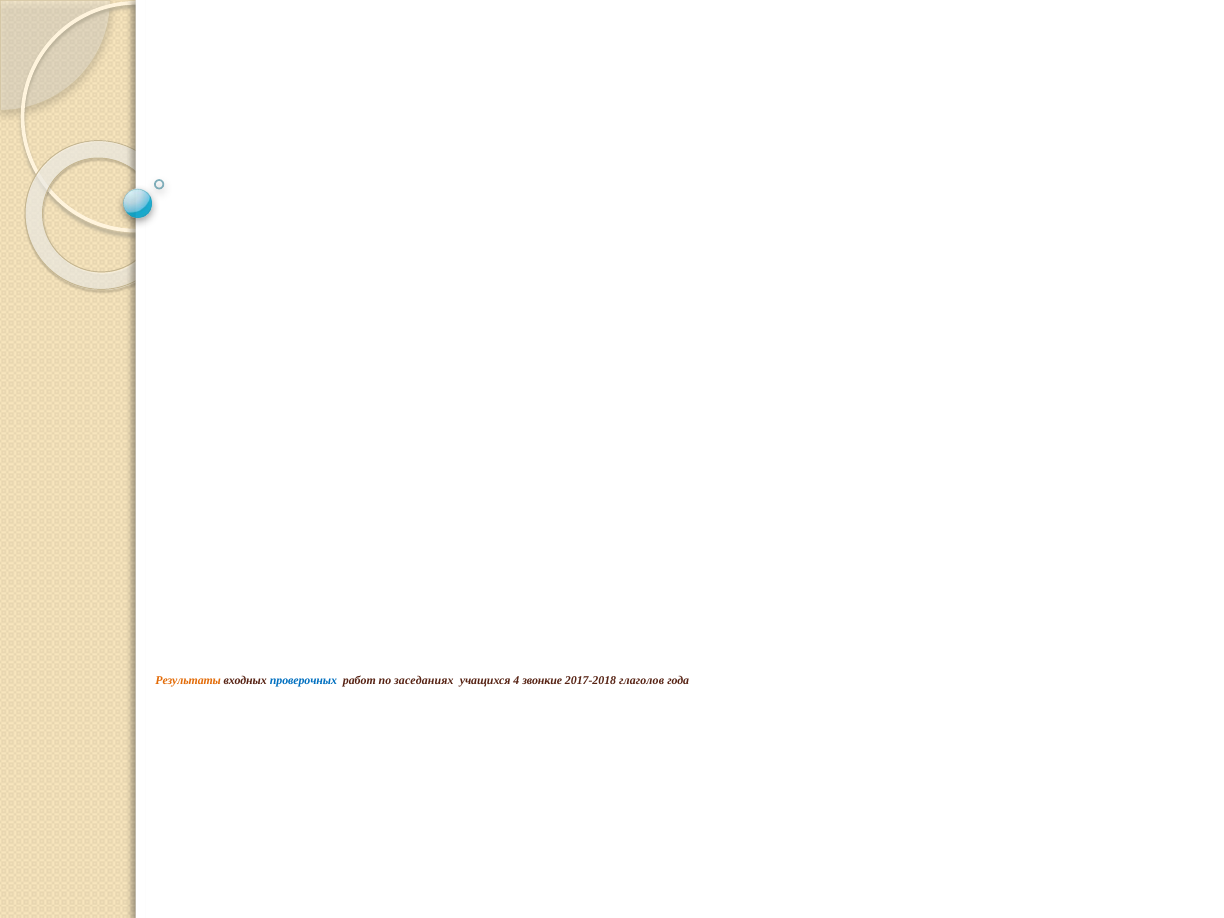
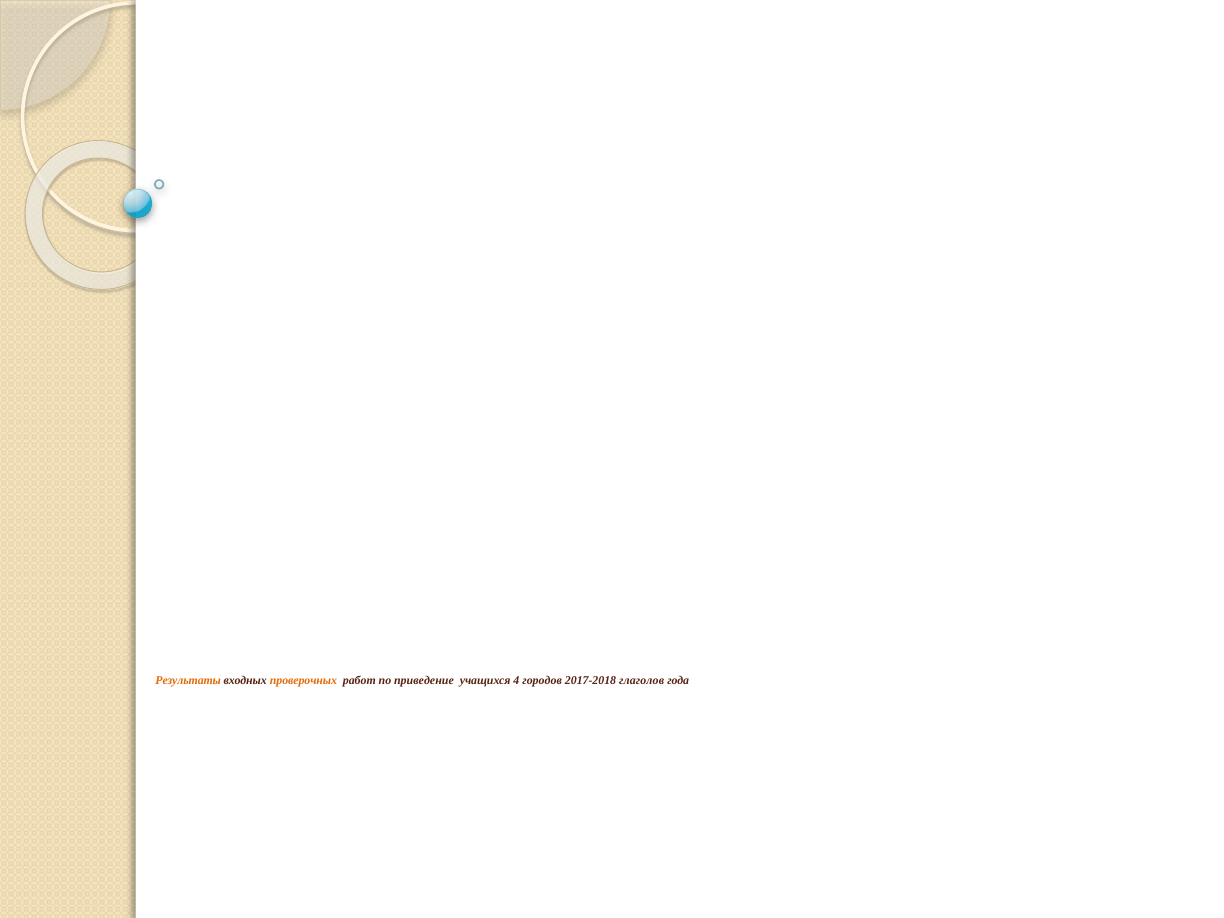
проверочных colour: blue -> orange (303, 680)
заседаниях: заседаниях -> приведение (424, 680)
звонкие: звонкие -> городов (542, 680)
